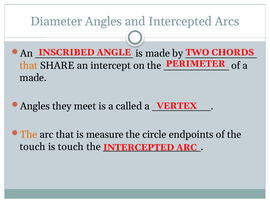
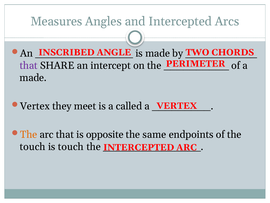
Diameter: Diameter -> Measures (56, 21)
that colour: orange -> purple (29, 65)
Angles: Angles -> Vertex (35, 106)
measure: measure -> opposite (105, 134)
circle: circle -> same (154, 134)
